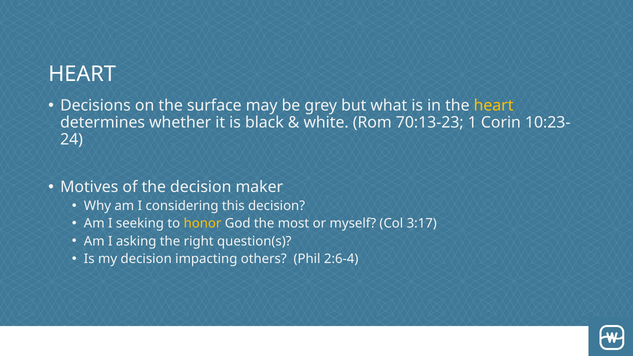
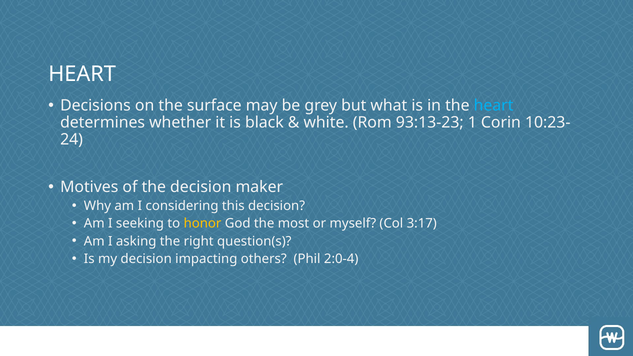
heart colour: yellow -> light blue (494, 106)
70:13-23: 70:13-23 -> 93:13-23 (430, 123)
2:6-4: 2:6-4 -> 2:0-4 (341, 259)
